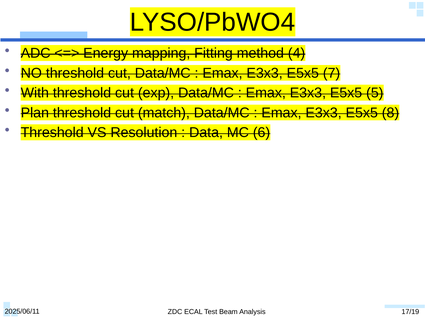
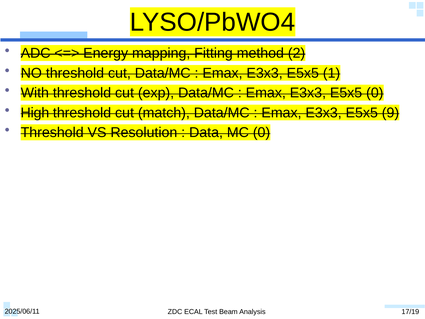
4: 4 -> 2 (297, 53)
7: 7 -> 1 (332, 73)
E5x5 5: 5 -> 0 (375, 93)
Plan: Plan -> High (35, 113)
8: 8 -> 9 (390, 113)
MC 6: 6 -> 0 (262, 133)
